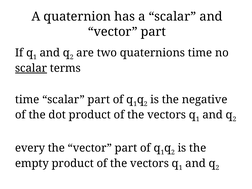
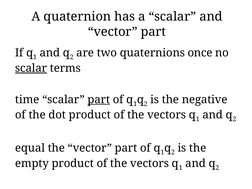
quaternions time: time -> once (200, 53)
part underline: none -> present (99, 100)
every: every -> equal (30, 148)
